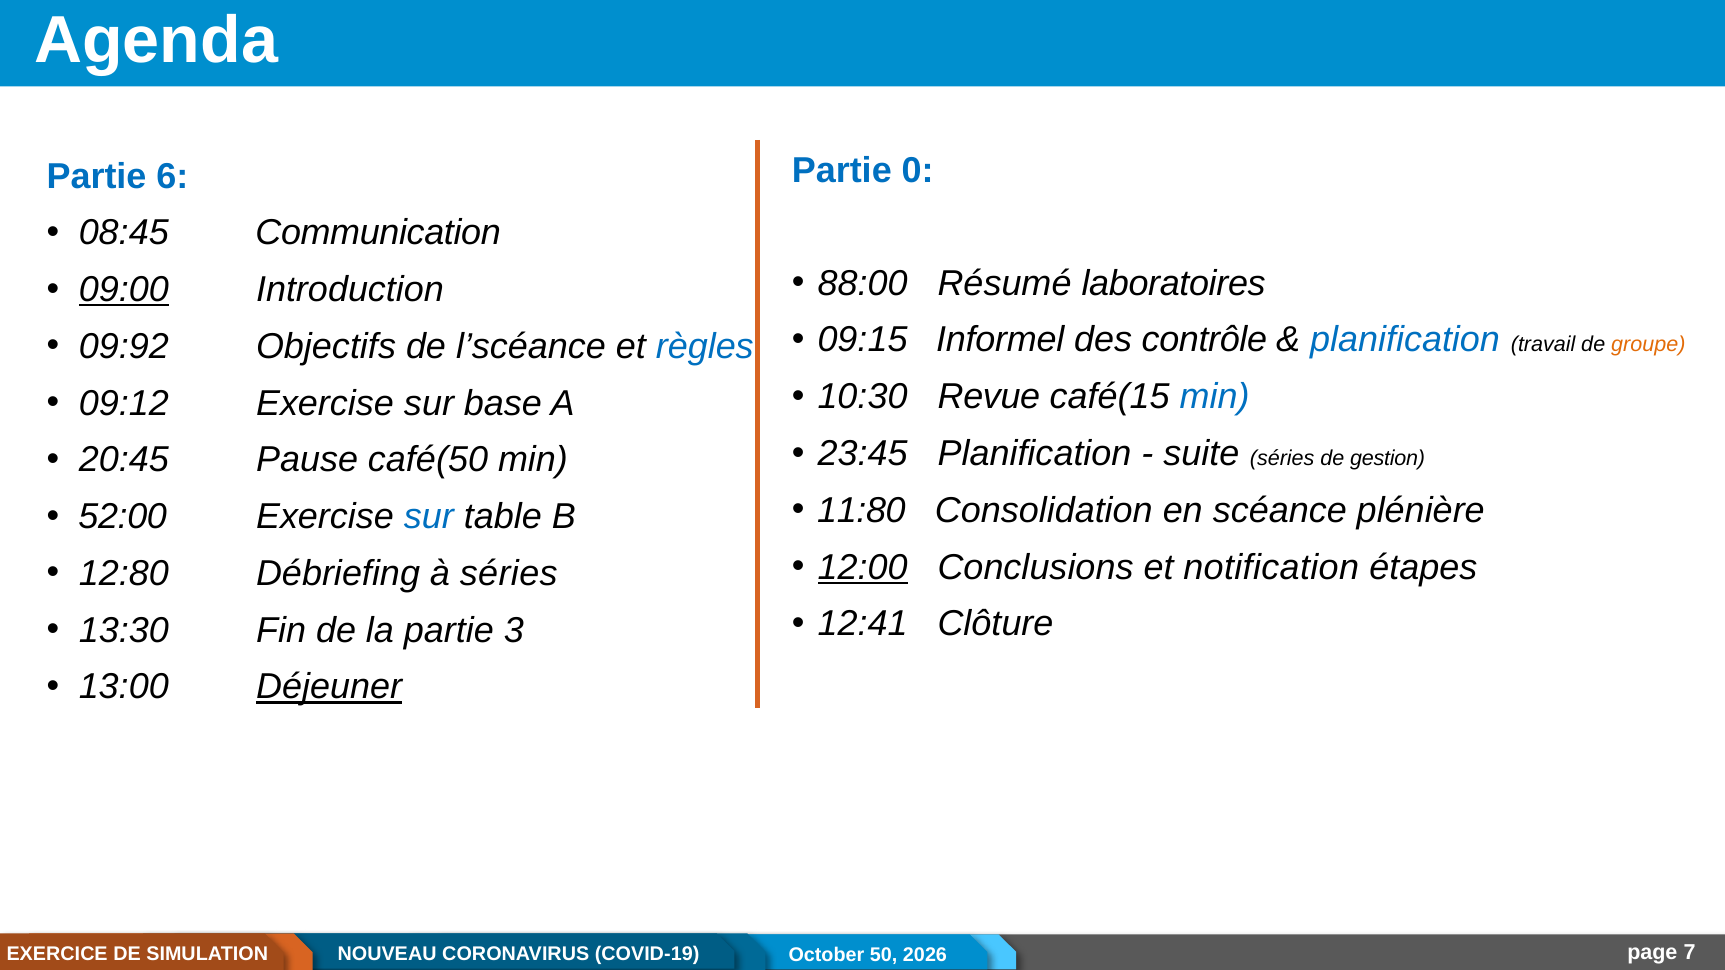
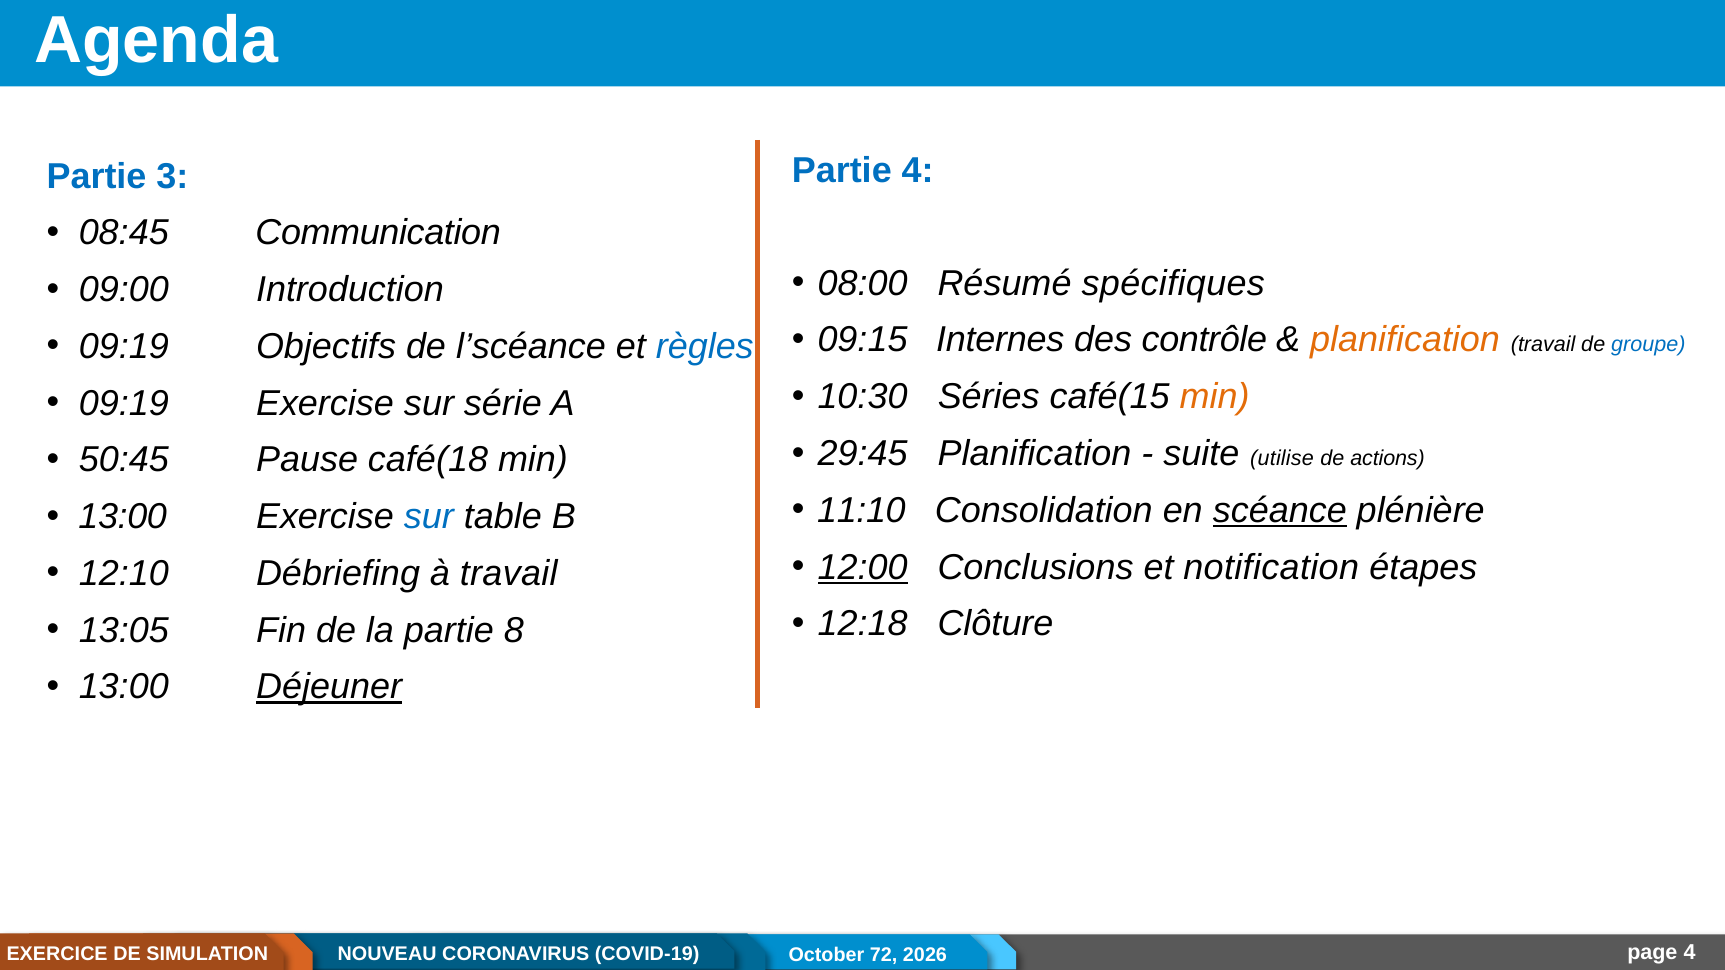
Partie 0: 0 -> 4 (918, 170)
6: 6 -> 3 (172, 177)
88:00: 88:00 -> 08:00 (863, 283)
laboratoires: laboratoires -> spécifiques (1173, 283)
09:00 underline: present -> none (124, 290)
Informel: Informel -> Internes (1000, 340)
planification colour: blue -> orange (1405, 340)
groupe colour: orange -> blue (1648, 345)
09:92: 09:92 -> 09:19 (124, 347)
Revue: Revue -> Séries (989, 397)
min colour: blue -> orange (1215, 397)
09:12: 09:12 -> 09:19 (124, 403)
base: base -> série (503, 403)
23:45: 23:45 -> 29:45 (863, 454)
suite séries: séries -> utilise (1282, 459)
gestion: gestion -> actions (1388, 459)
20:45: 20:45 -> 50:45 (124, 460)
café(50: café(50 -> café(18 (428, 460)
11:80: 11:80 -> 11:10 (861, 511)
scéance underline: none -> present (1280, 511)
52:00: 52:00 -> 13:00 (123, 517)
12:80: 12:80 -> 12:10 (124, 574)
à séries: séries -> travail (509, 574)
12:41: 12:41 -> 12:18 (863, 624)
13:30: 13:30 -> 13:05 (124, 631)
3: 3 -> 8 (514, 631)
50: 50 -> 72 (884, 955)
7: 7 -> 4 (1690, 953)
